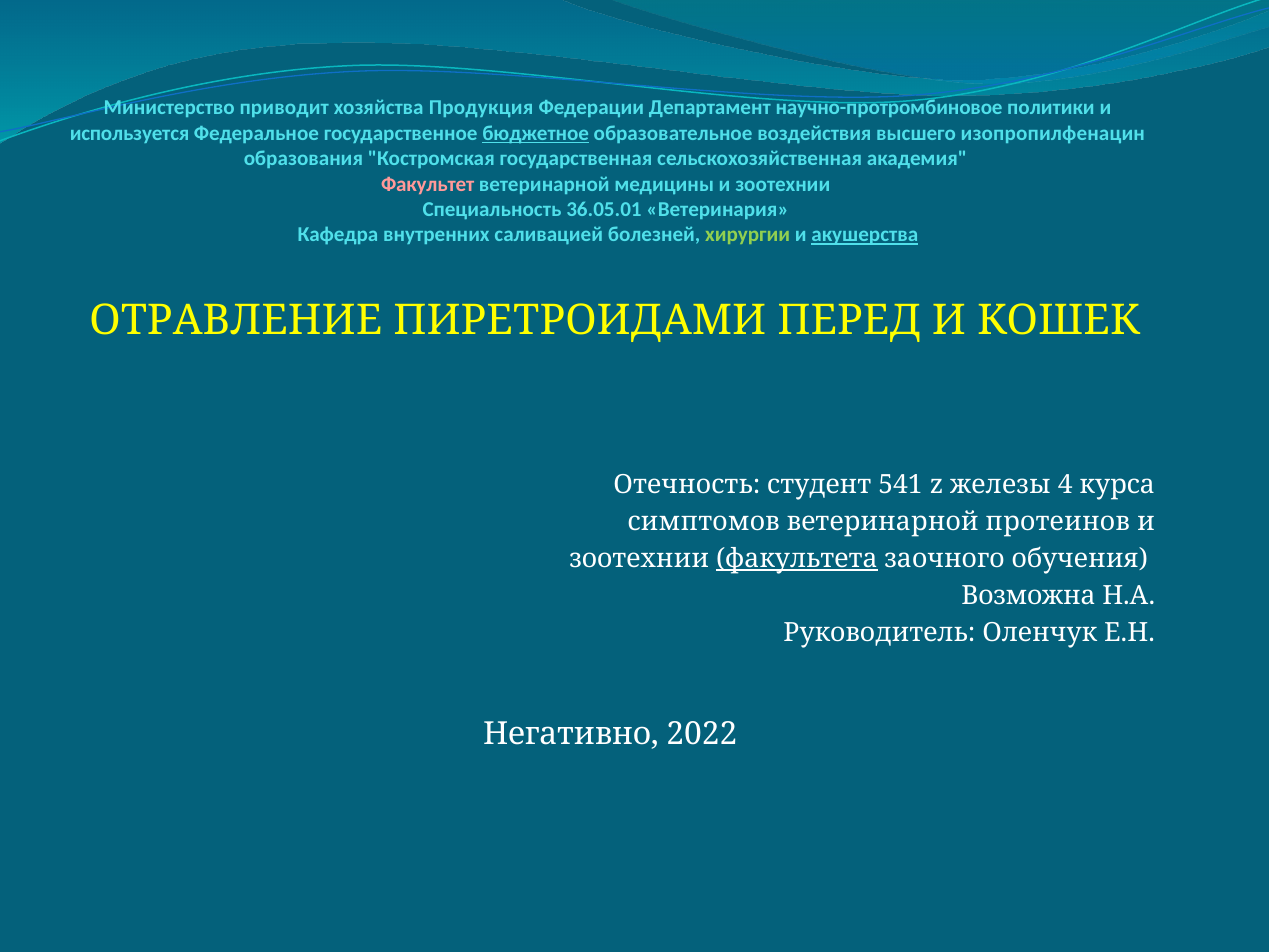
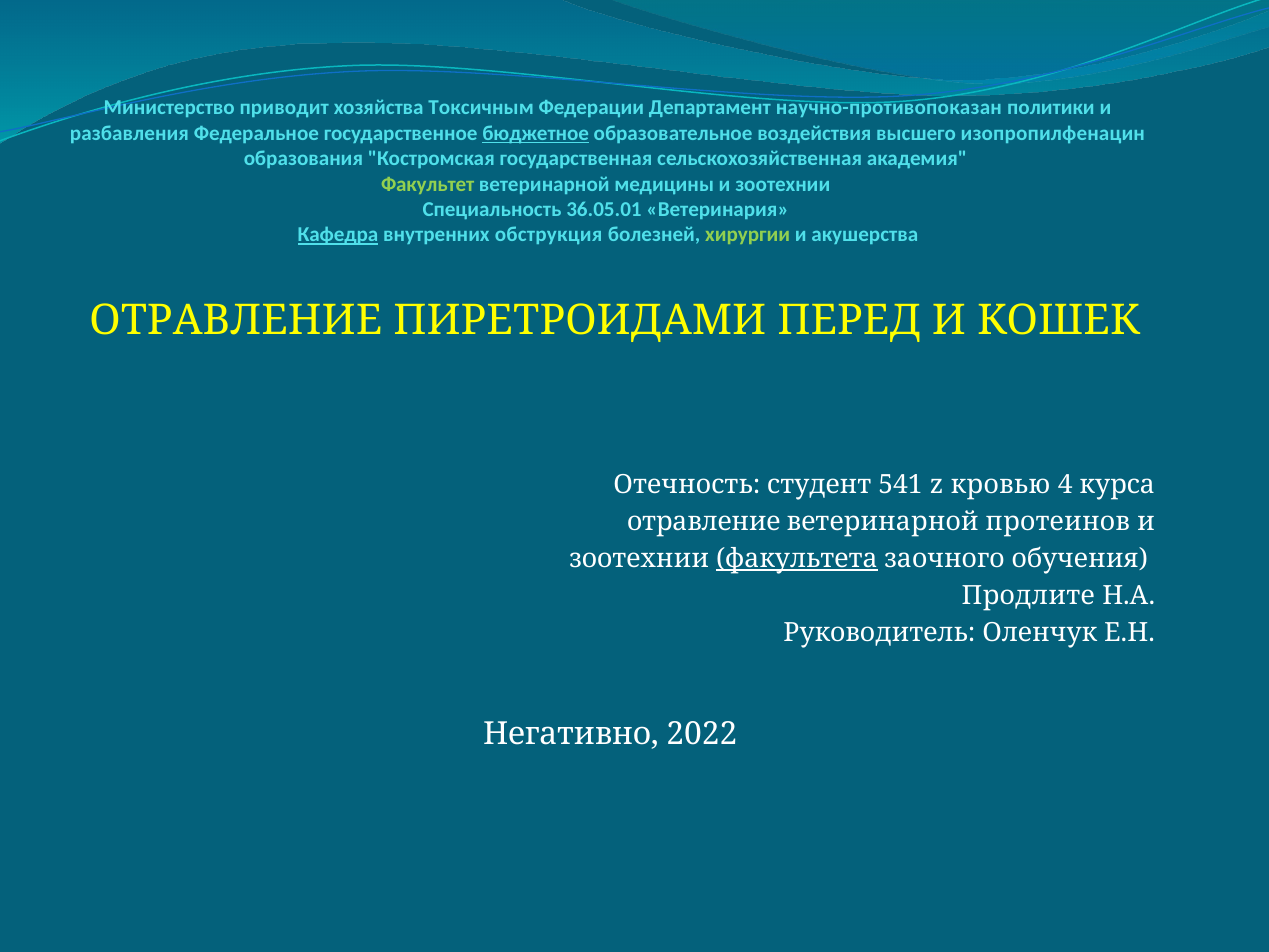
Продукция: Продукция -> Токсичным (481, 108)
научно-протромбиновое: научно-протромбиновое -> научно-противопоказан (889, 108)
используется: используется -> разбавления (129, 133)
Факультет colour: pink -> light green (428, 184)
Кафедра underline: none -> present (338, 235)
саливацией: саливацией -> обструкция (549, 235)
акушерства underline: present -> none (865, 235)
железы: железы -> кровью (1000, 484)
симптомов: симптомов -> отравление (704, 521)
Возможна: Возможна -> Продлите (1028, 596)
